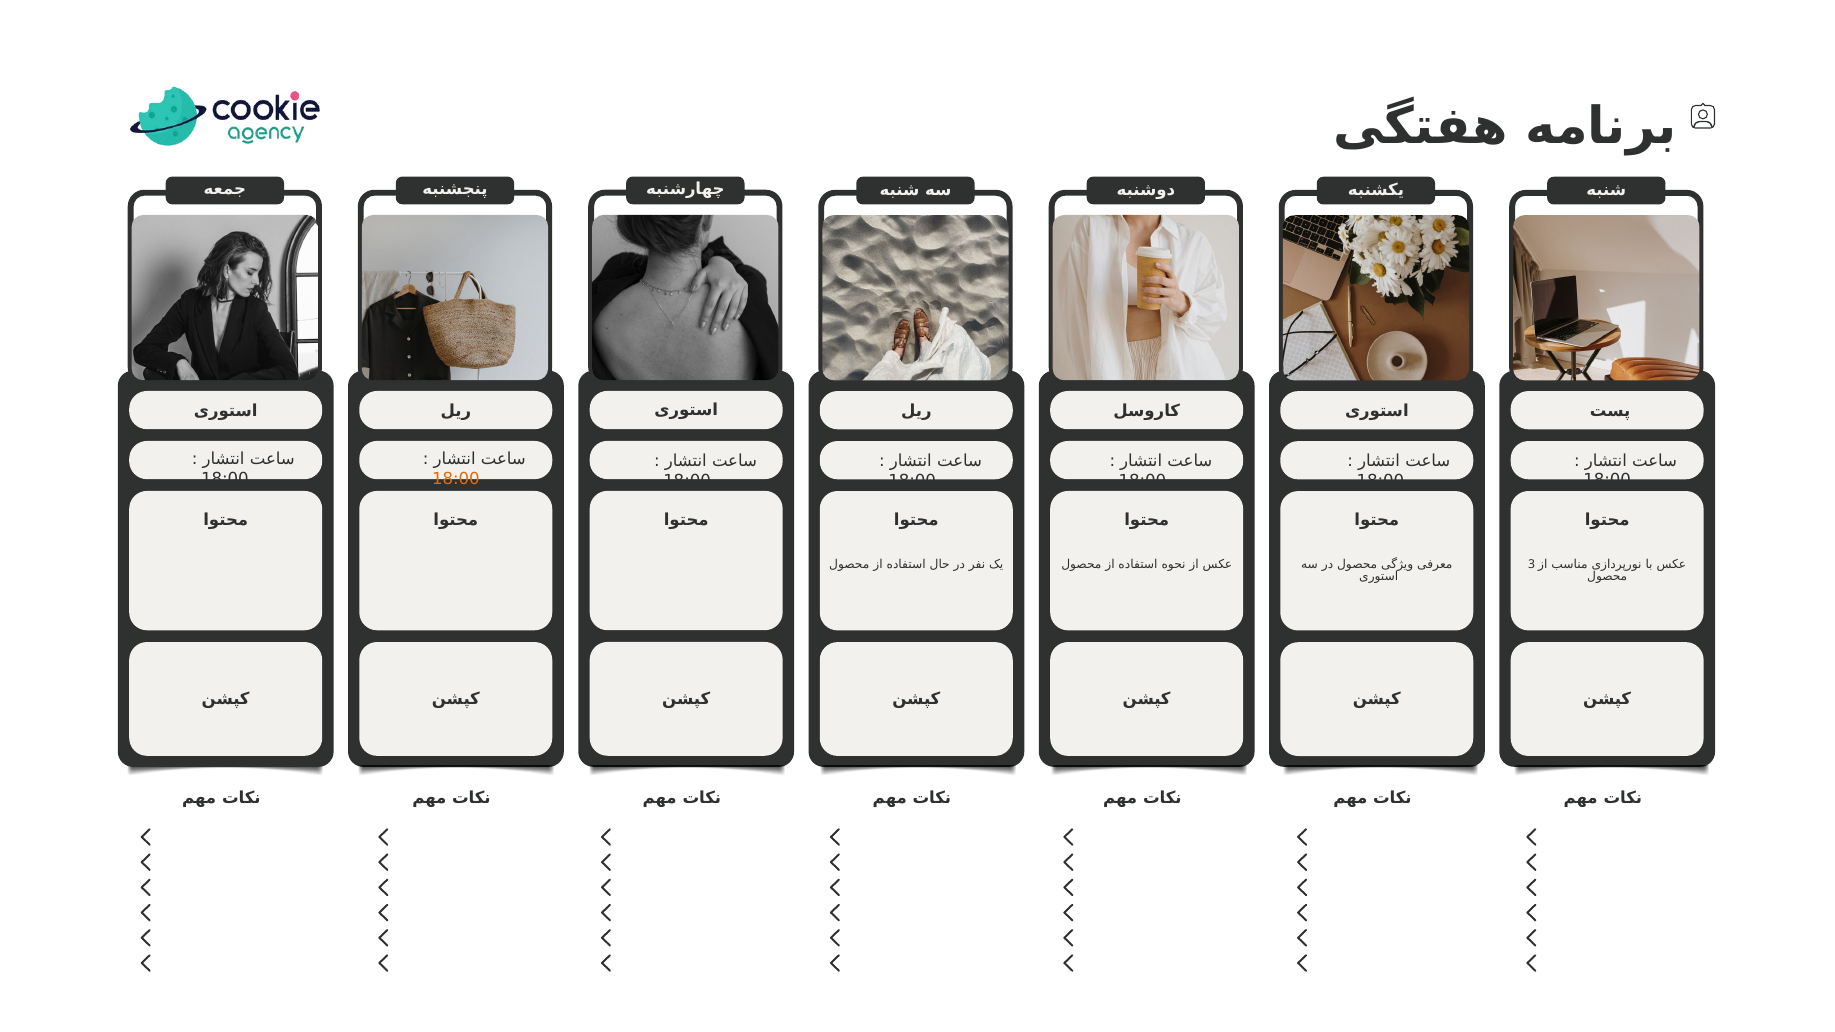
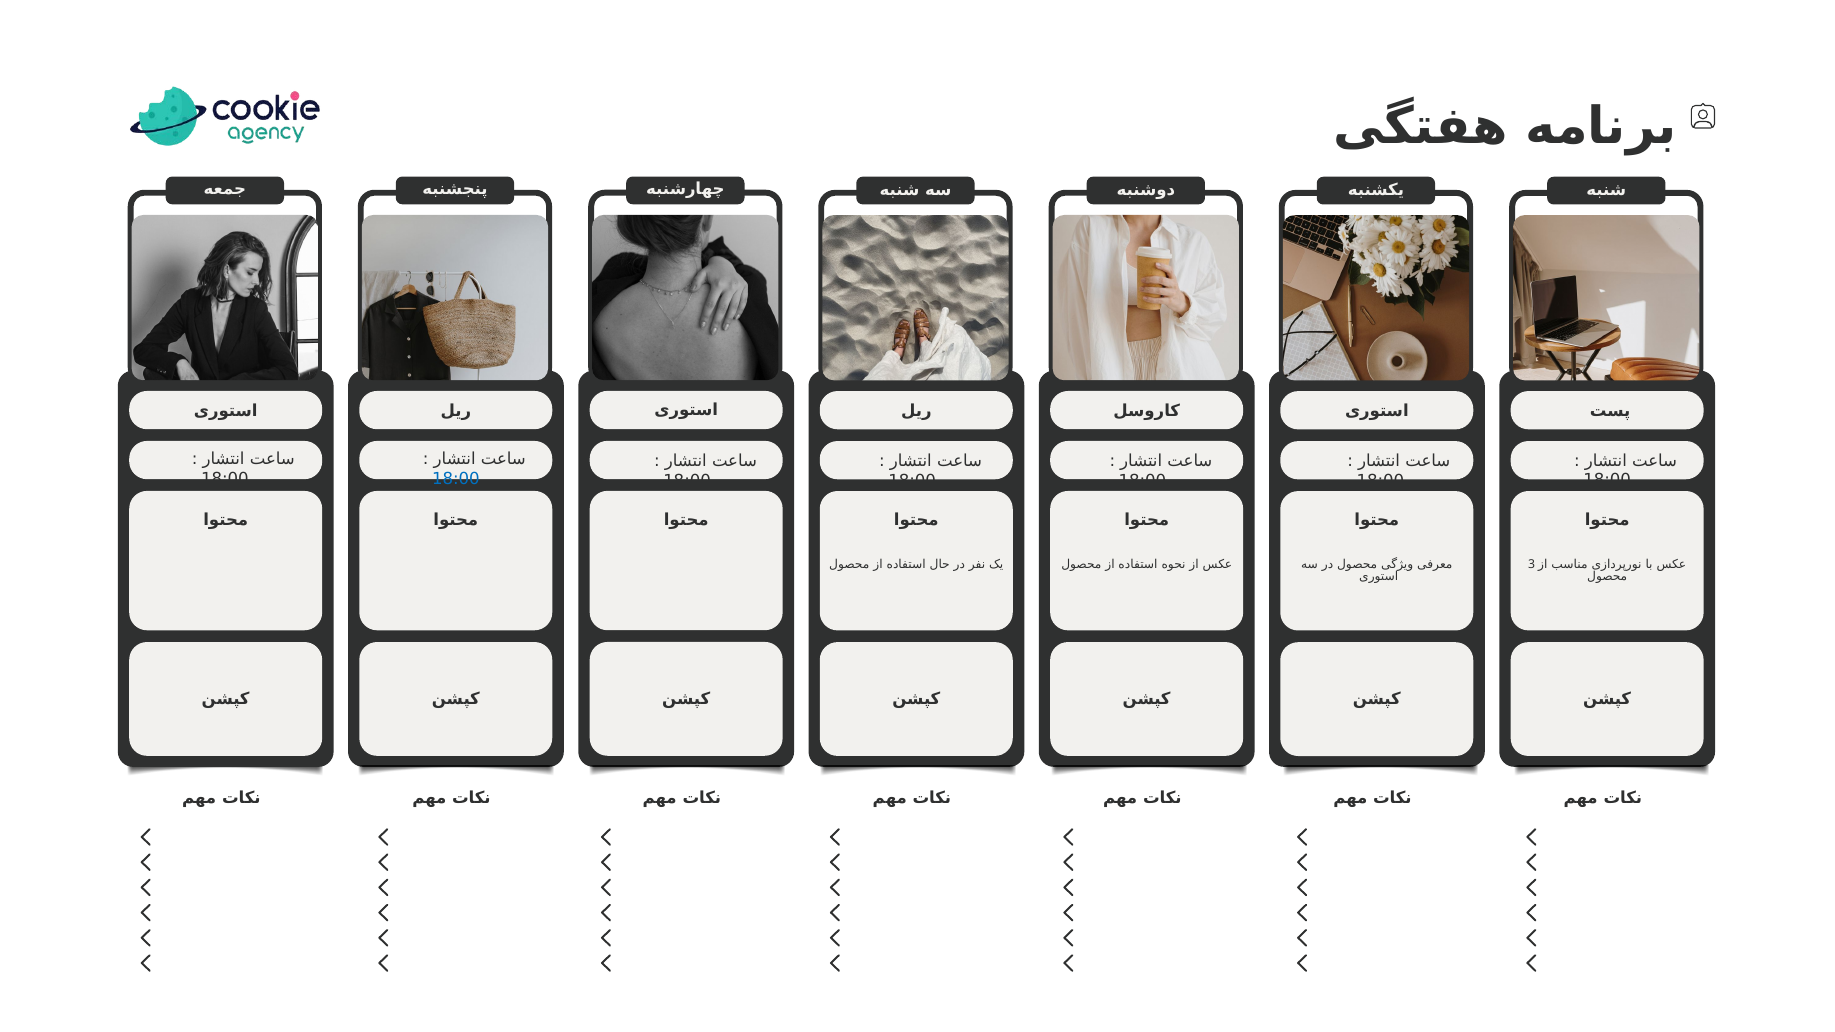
18:00 colour: orange -> blue (456, 479)
